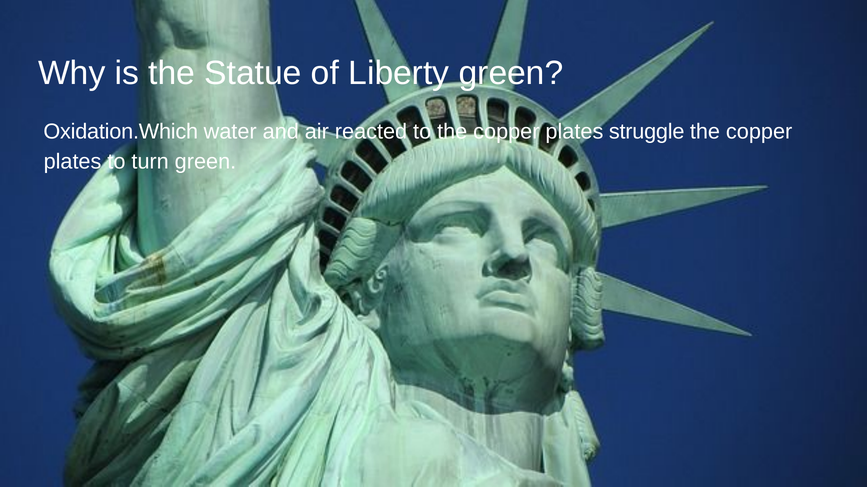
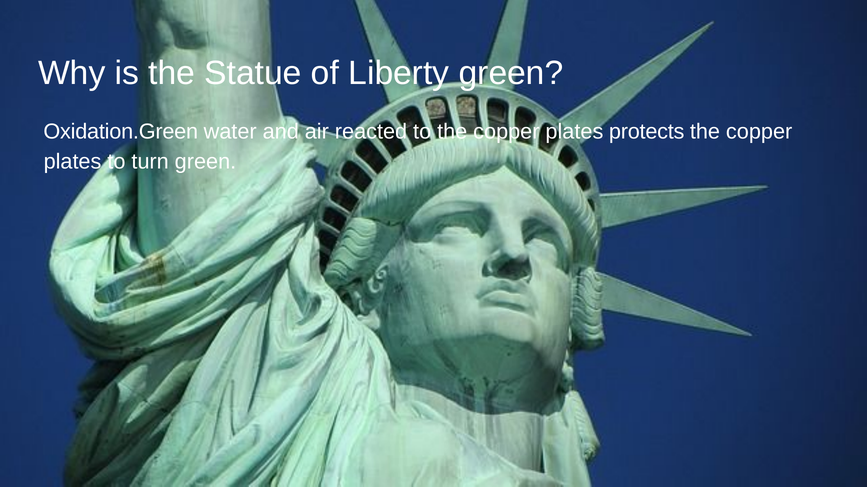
Oxidation.Which: Oxidation.Which -> Oxidation.Green (121, 132)
struggle: struggle -> protects (647, 132)
